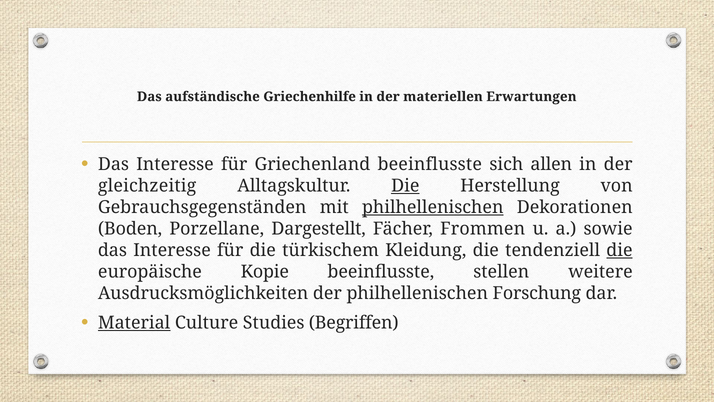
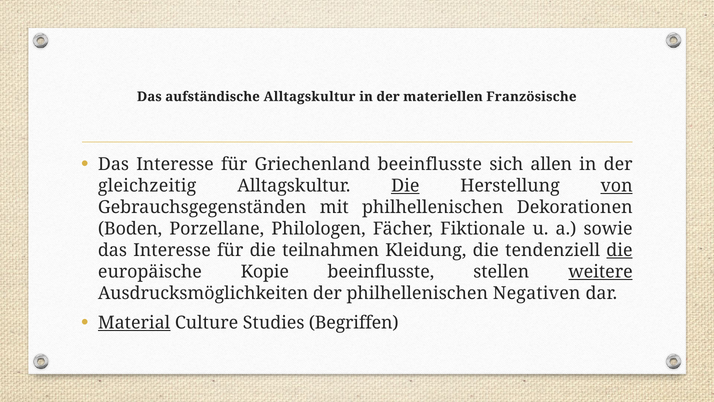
aufständische Griechenhilfe: Griechenhilfe -> Alltagskultur (309, 97)
Erwartungen: Erwartungen -> Französische (531, 97)
von underline: none -> present (617, 186)
philhellenischen underline: present -> none (433, 207)
Dargestellt: Dargestellt -> Philologen (319, 229)
Frommen: Frommen -> Fiktionale (483, 229)
türkischem: türkischem -> teilnahmen (331, 250)
weitere underline: none -> present (600, 271)
Forschung: Forschung -> Negativen (537, 293)
